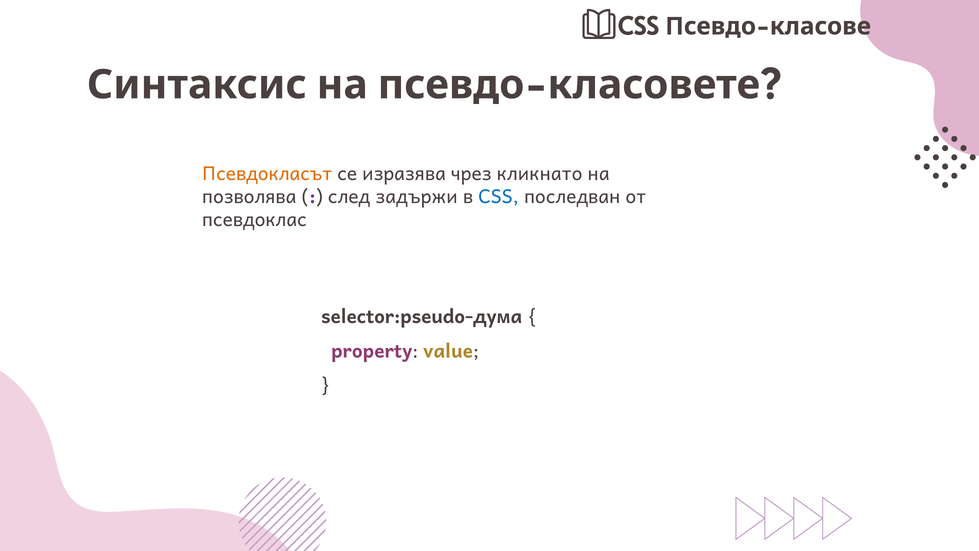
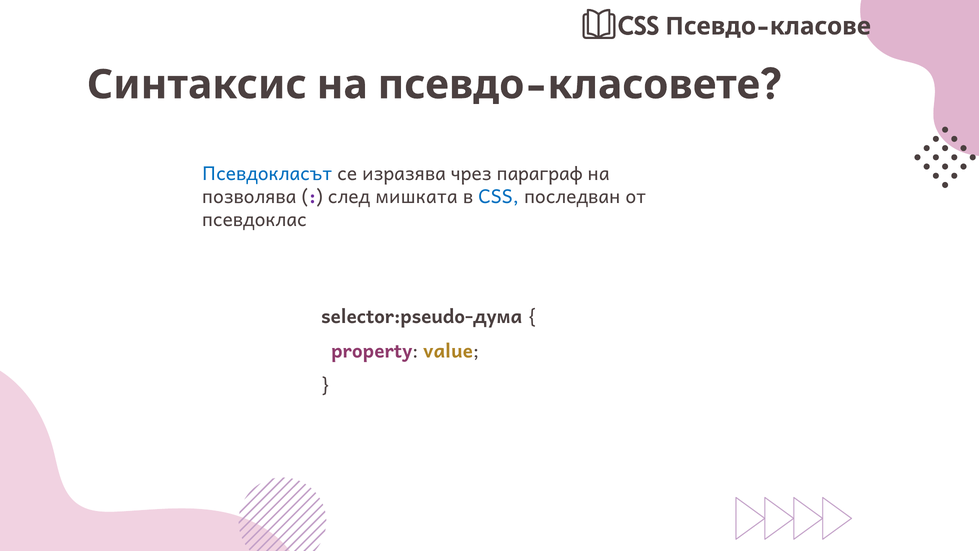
Псевдокласът colour: orange -> blue (267, 174)
кликнато: кликнато -> параграф (540, 174)
задържи: задържи -> мишката (417, 197)
